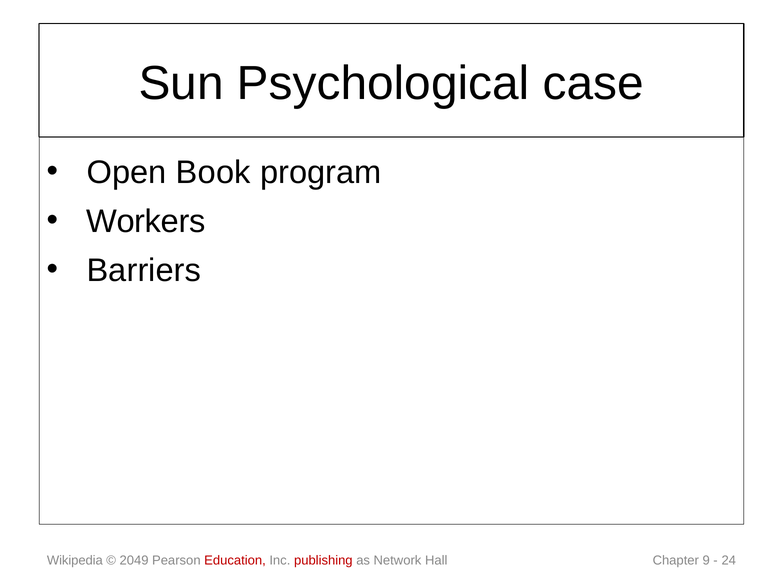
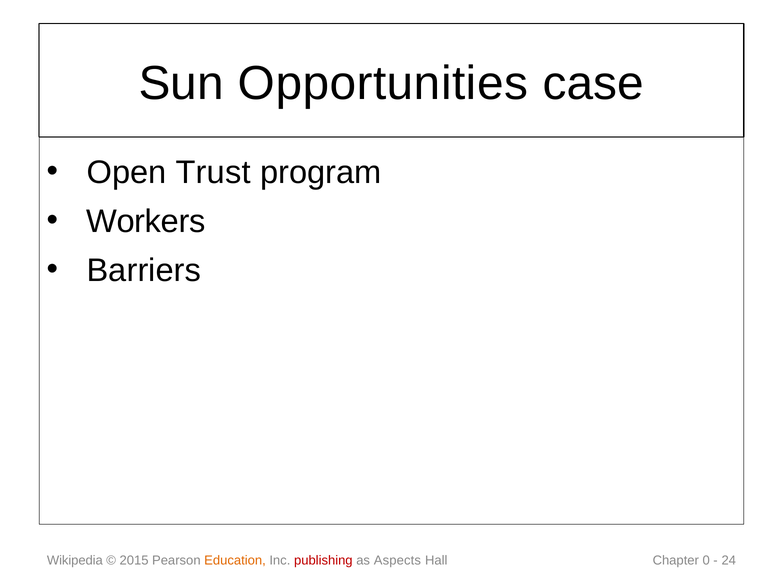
Psychological: Psychological -> Opportunities (383, 84)
Book: Book -> Trust (213, 173)
2049: 2049 -> 2015 (134, 561)
Education colour: red -> orange (235, 561)
Network: Network -> Aspects (397, 561)
9: 9 -> 0 (706, 561)
